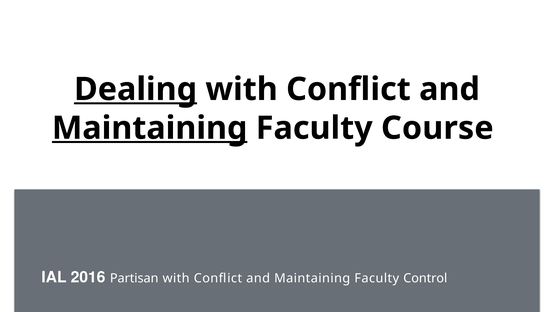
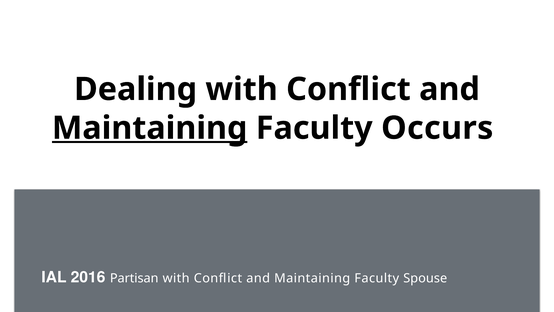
Dealing underline: present -> none (136, 89)
Course: Course -> Occurs (437, 128)
Control: Control -> Spouse (425, 278)
